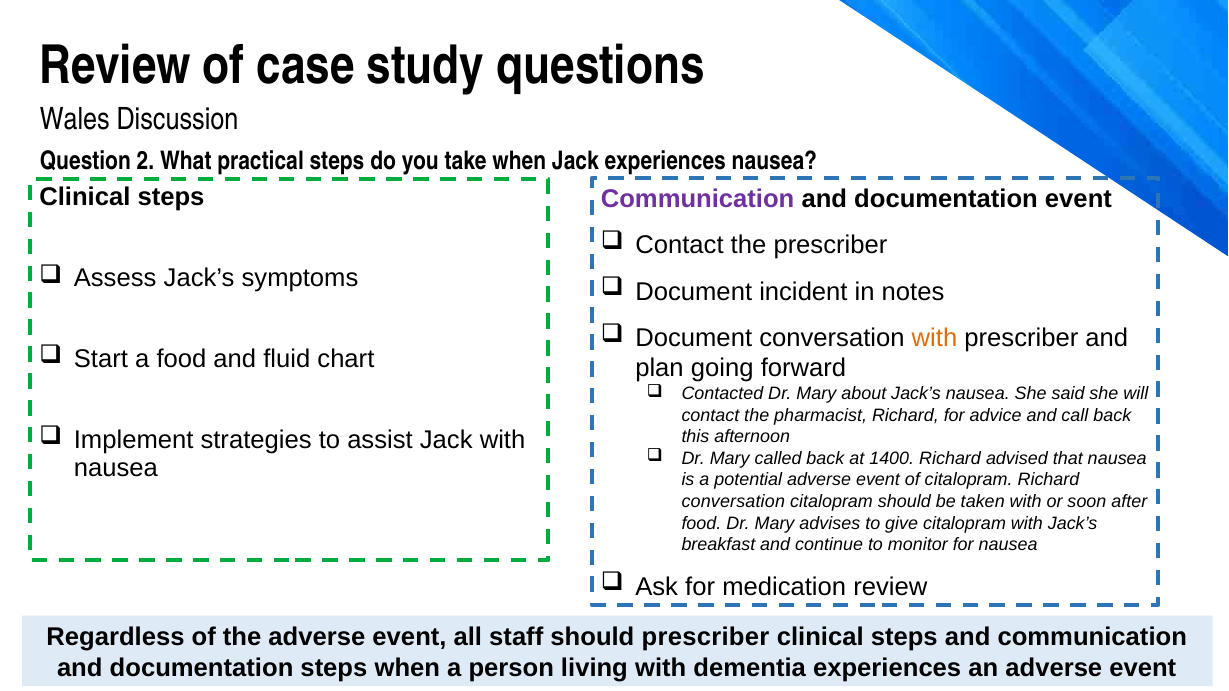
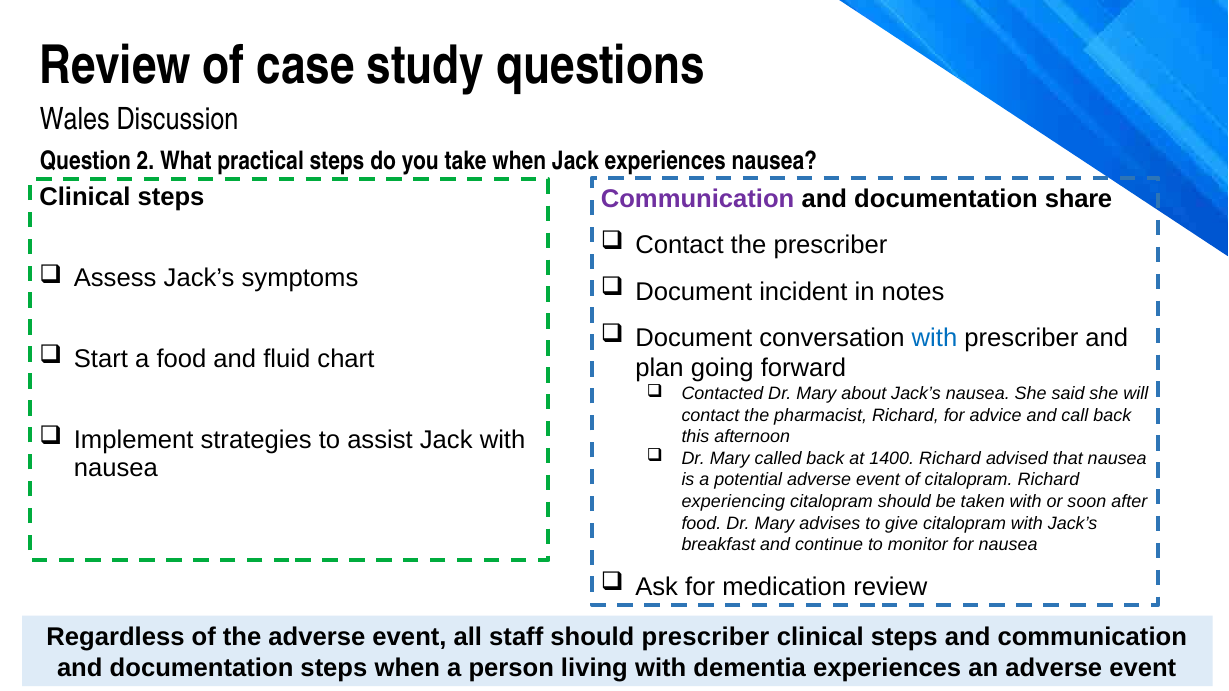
documentation event: event -> share (1079, 200)
with colour: orange -> blue (934, 338)
conversation: conversation -> experiencing (733, 502)
